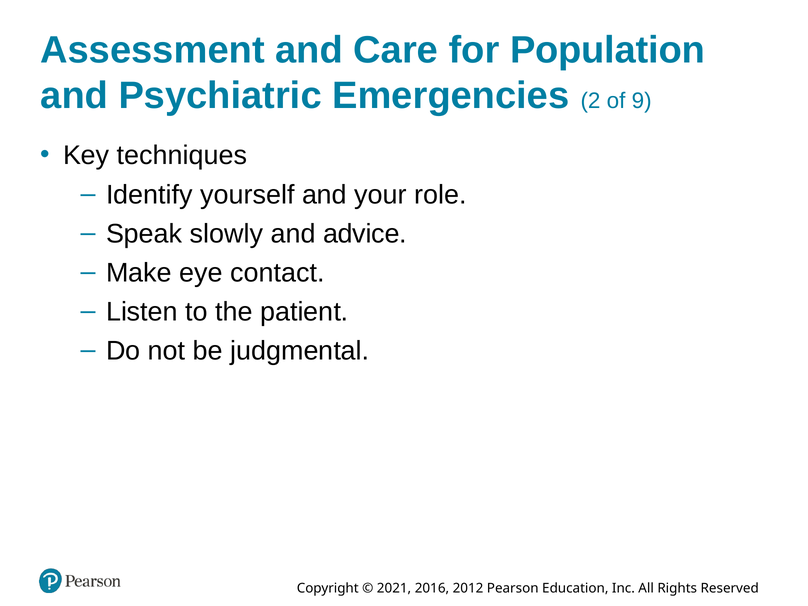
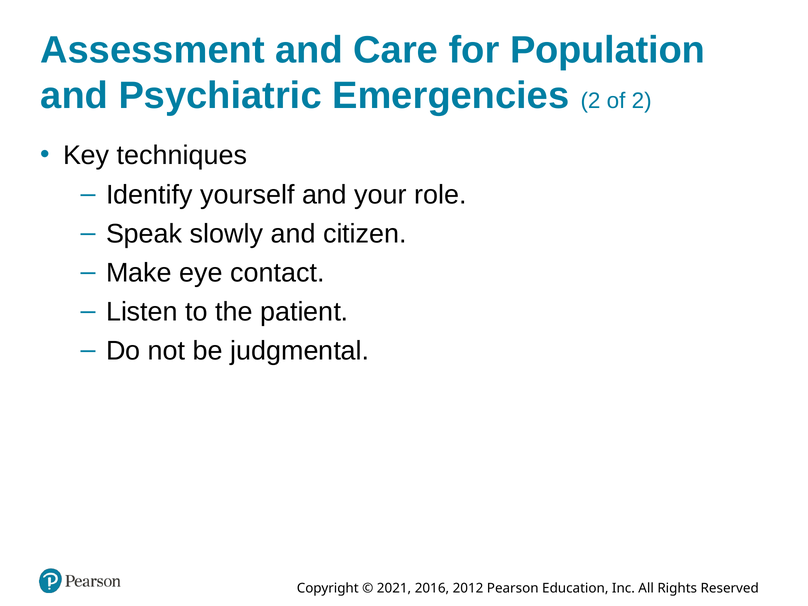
of 9: 9 -> 2 (642, 101)
advice: advice -> citizen (365, 234)
